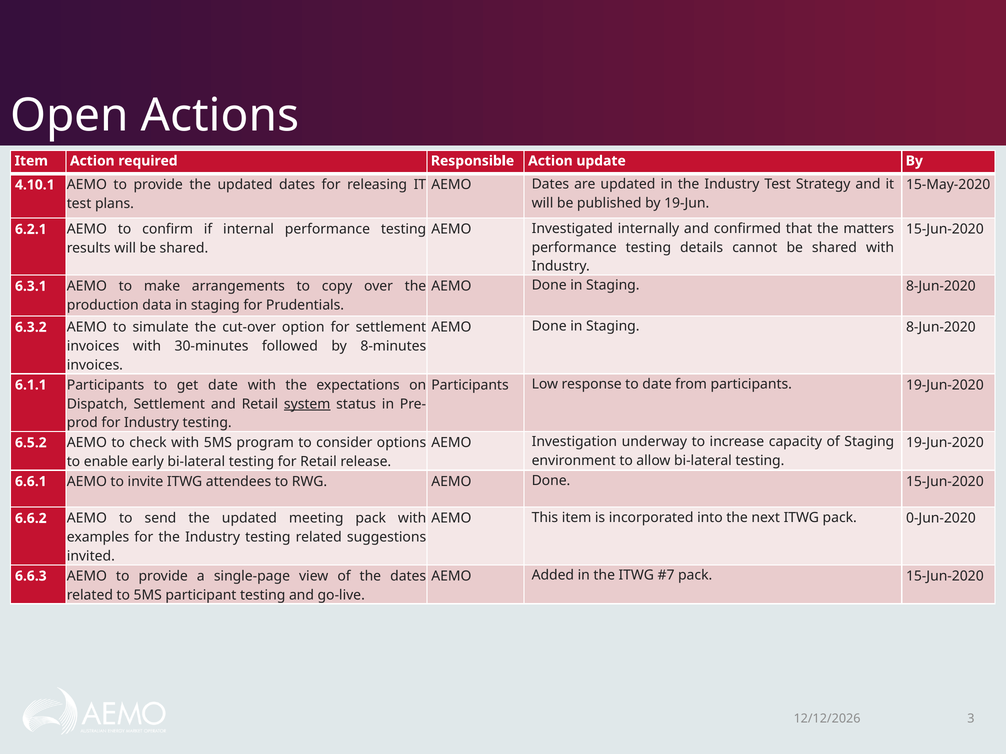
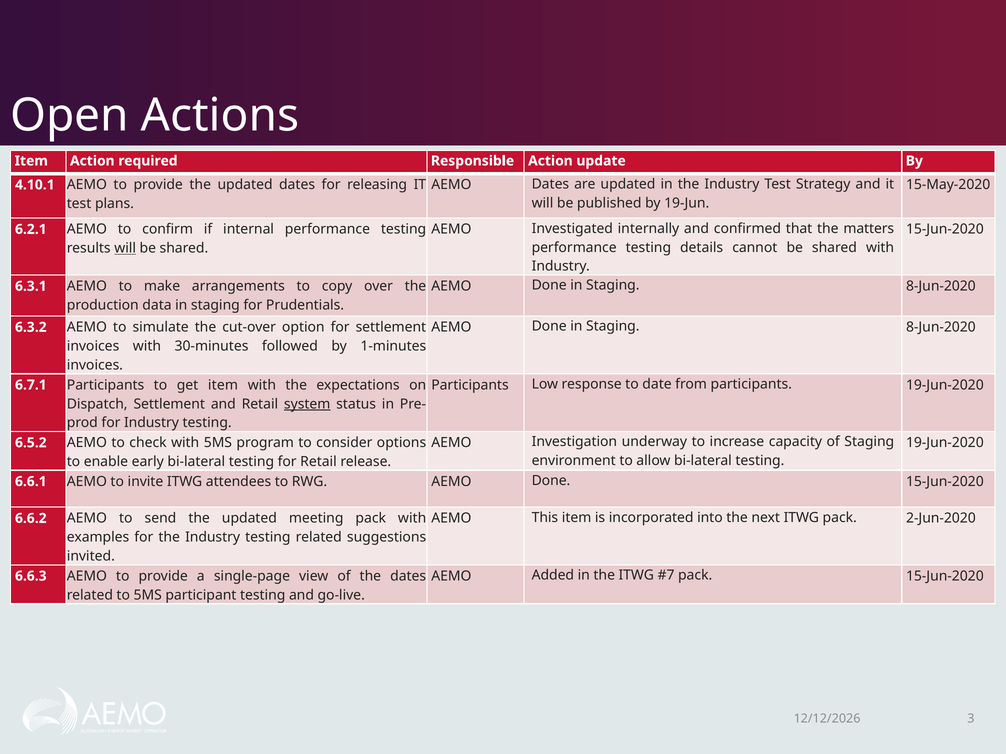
will underline: none -> present (125, 248)
8-minutes: 8-minutes -> 1-minutes (393, 346)
6.1.1: 6.1.1 -> 6.7.1 (31, 385)
get date: date -> item (223, 385)
0-Jun-2020: 0-Jun-2020 -> 2-Jun-2020 (941, 519)
